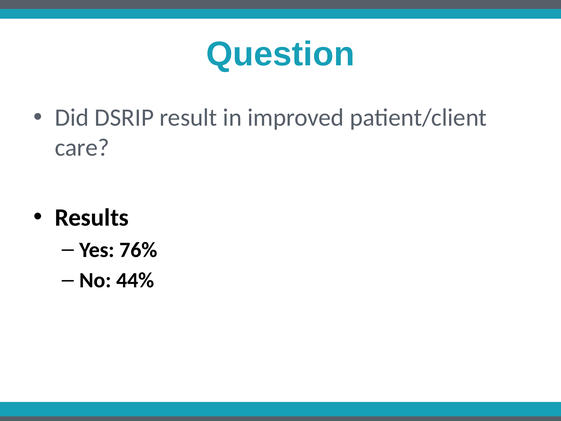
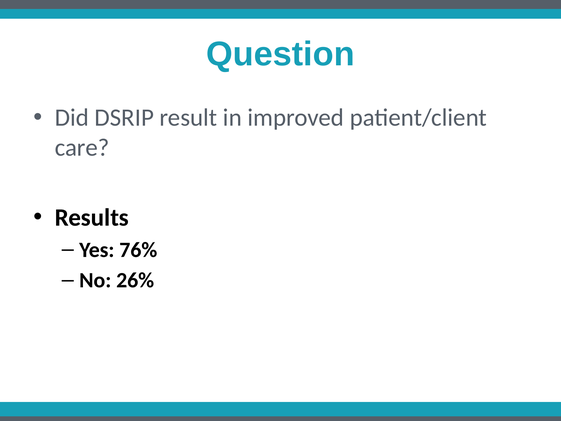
44%: 44% -> 26% (135, 280)
